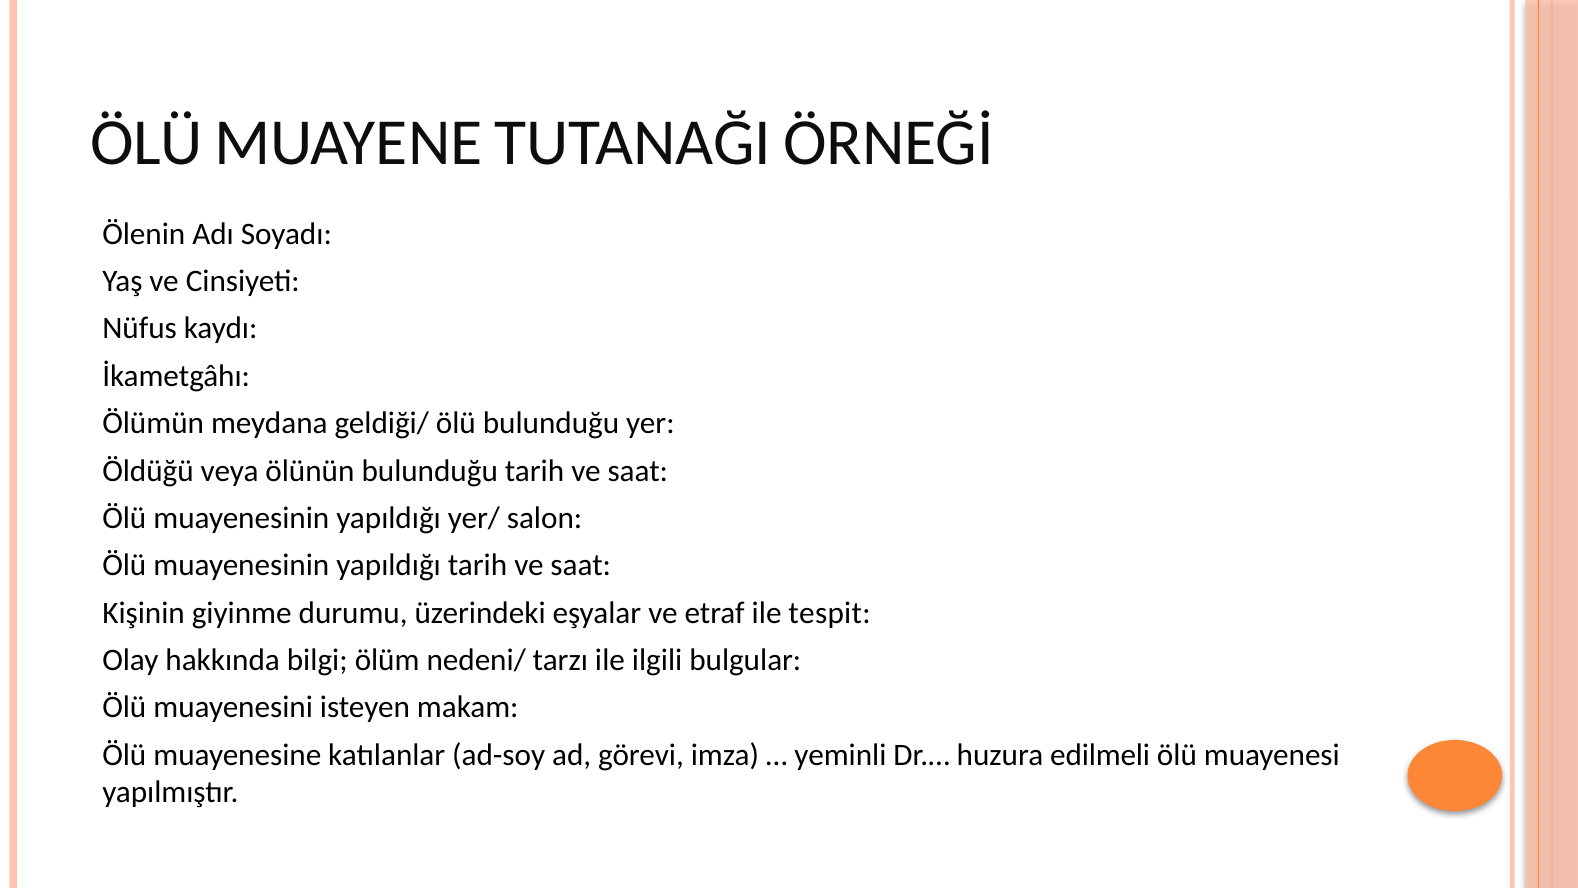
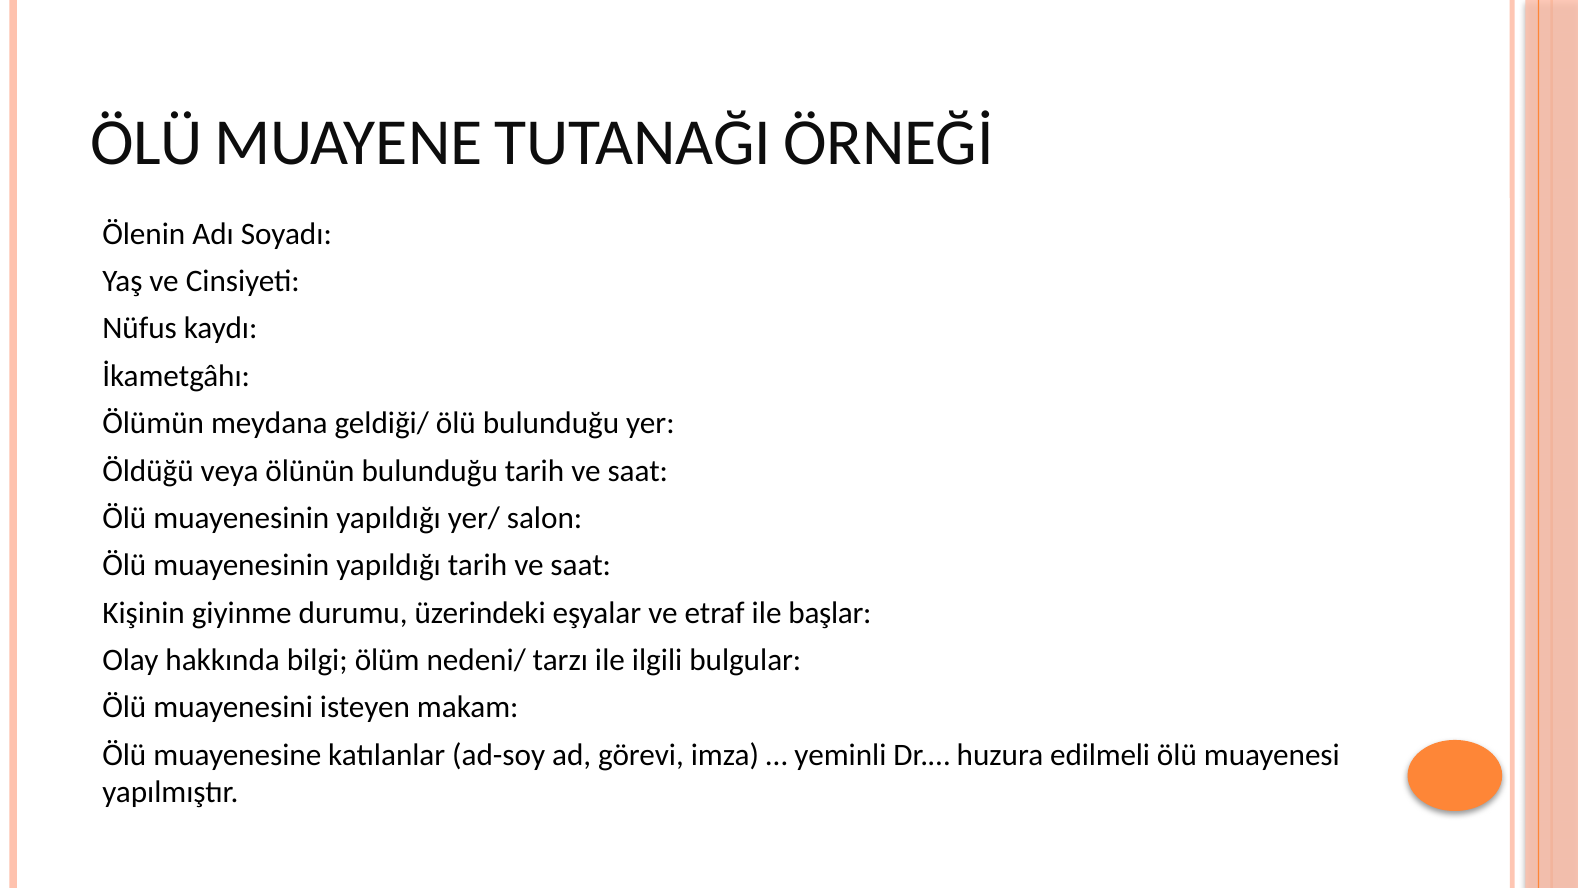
tespit: tespit -> başlar (830, 613)
